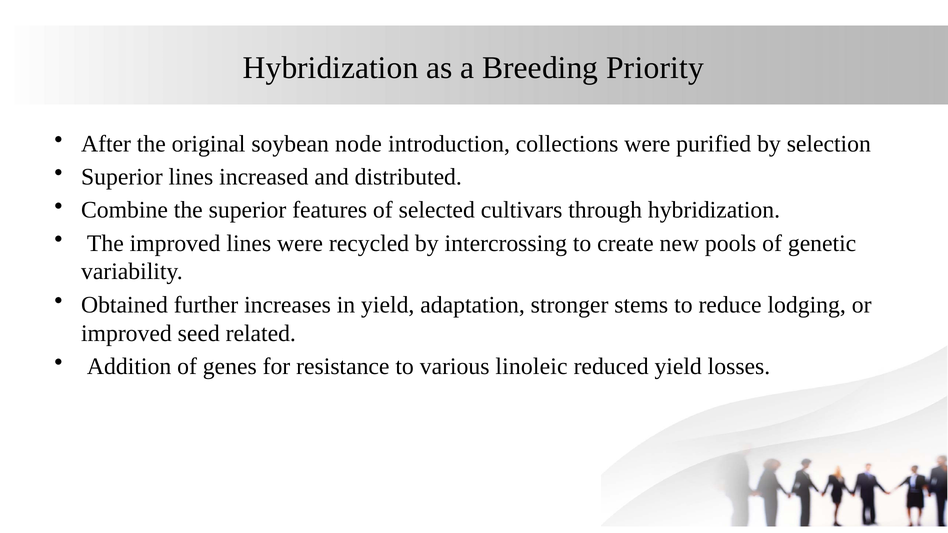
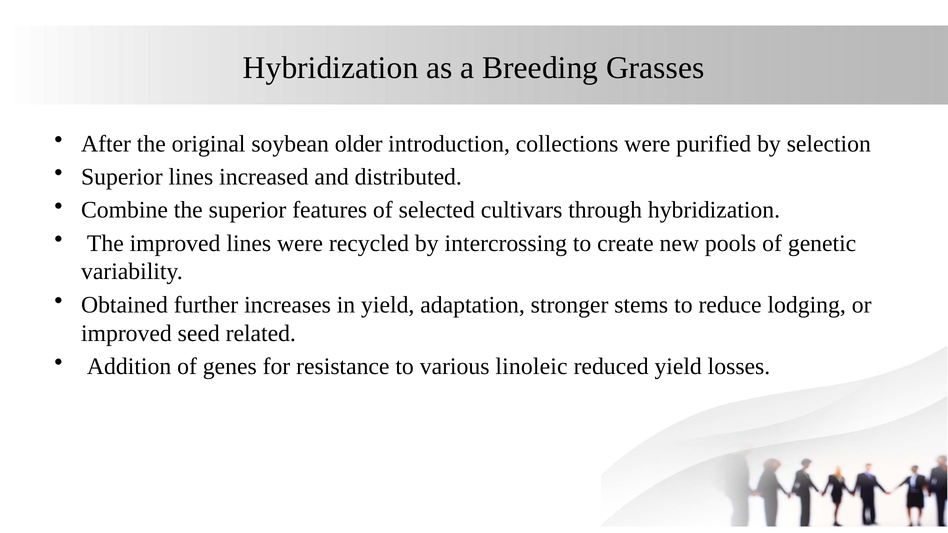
Priority: Priority -> Grasses (655, 68)
node: node -> older (359, 144)
